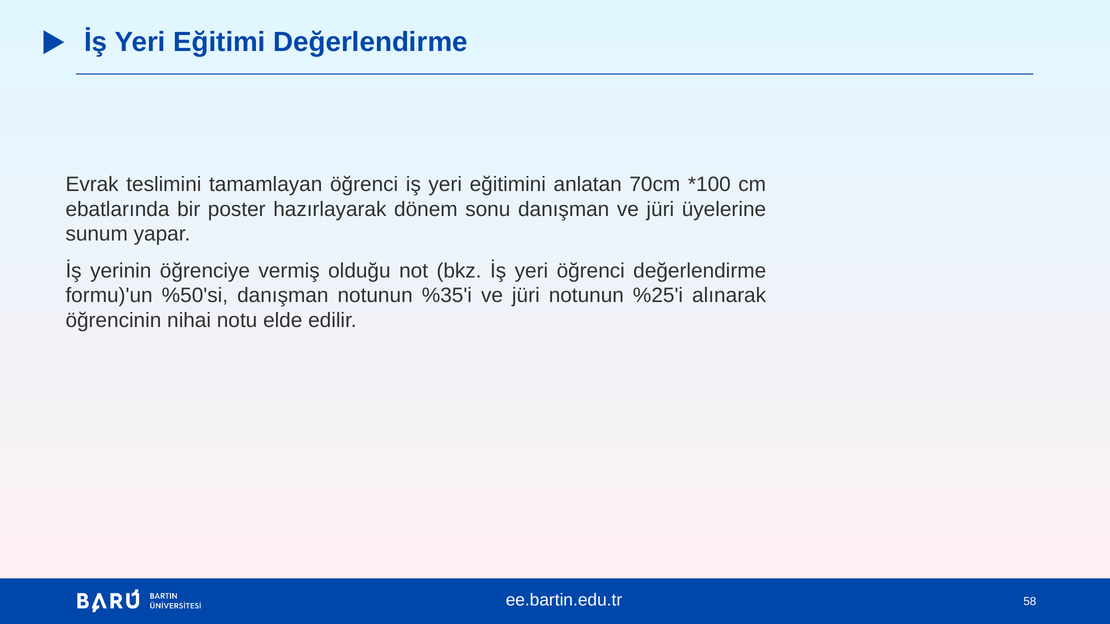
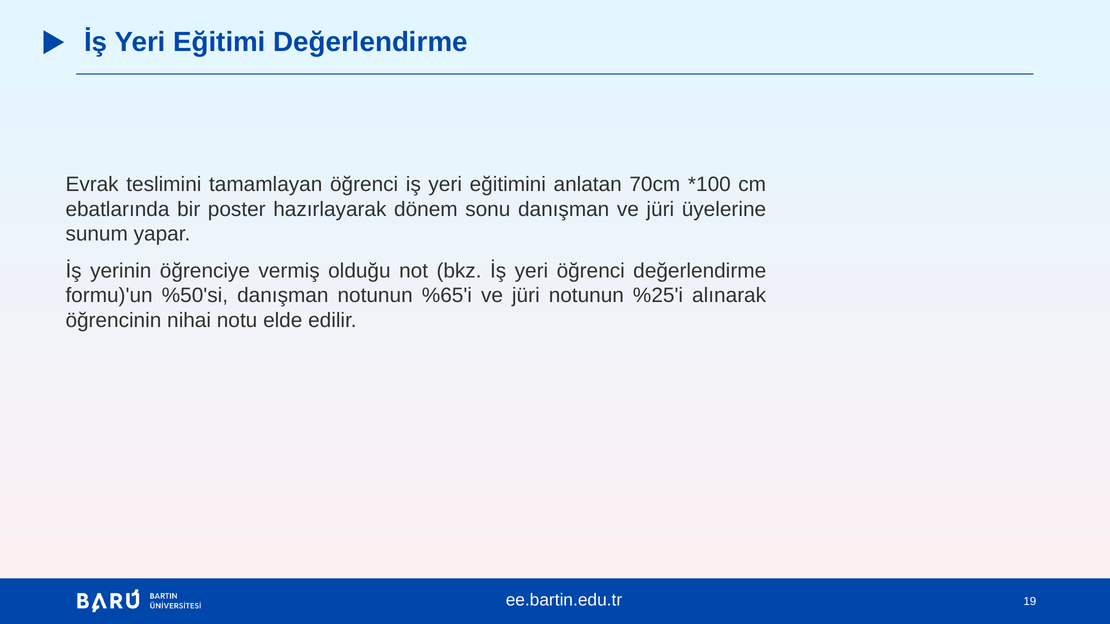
%35'i: %35'i -> %65'i (447, 296)
58: 58 -> 19 (1030, 602)
